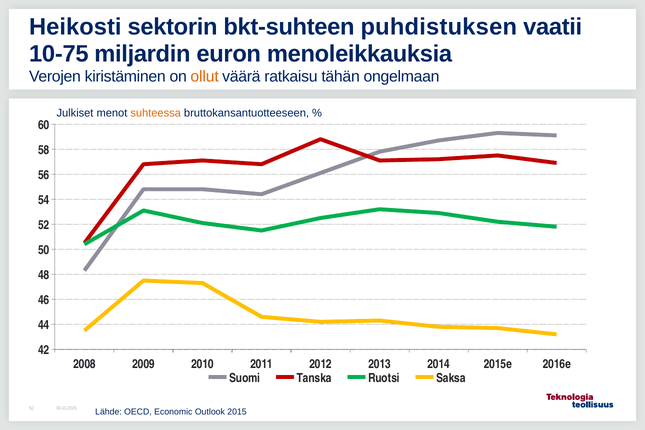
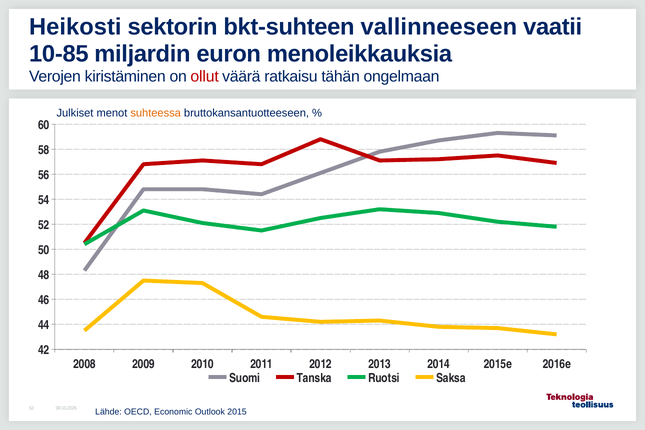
puhdistuksen: puhdistuksen -> vallinneeseen (439, 27)
10-75: 10-75 -> 10-85 (59, 54)
ollut colour: orange -> red (205, 76)
